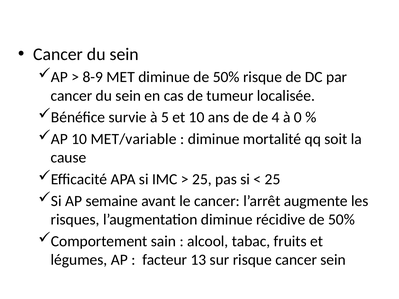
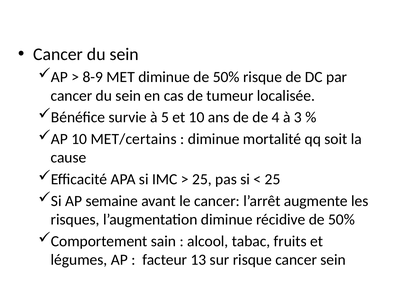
0: 0 -> 3 (298, 117)
MET/variable: MET/variable -> MET/certains (134, 139)
